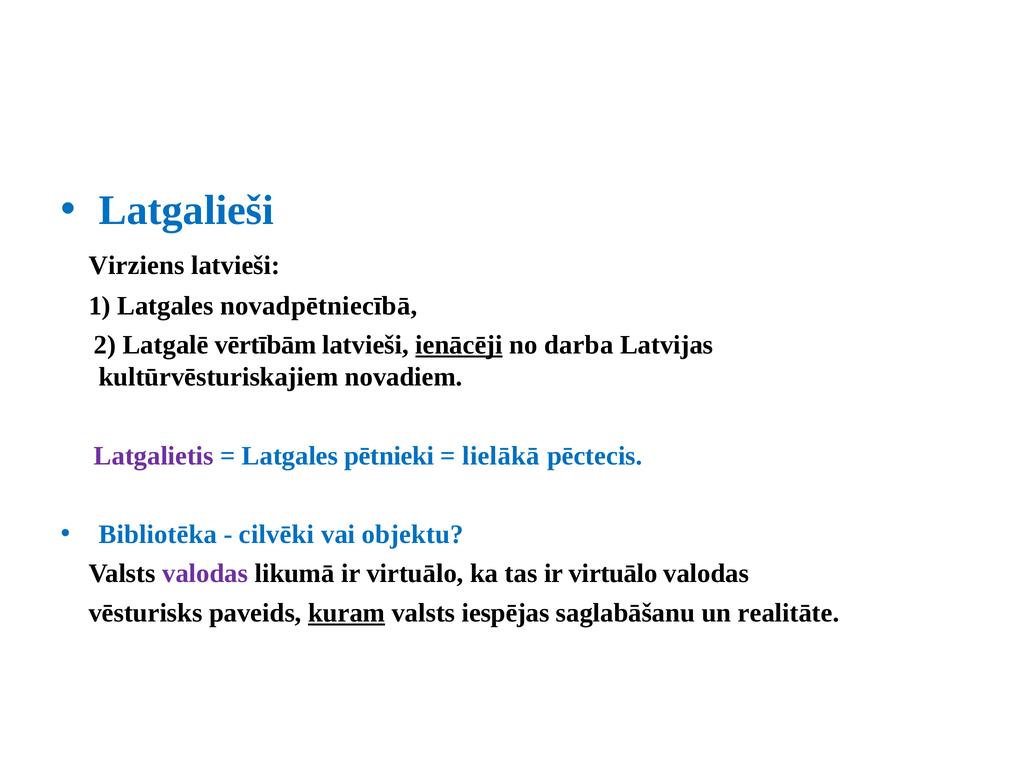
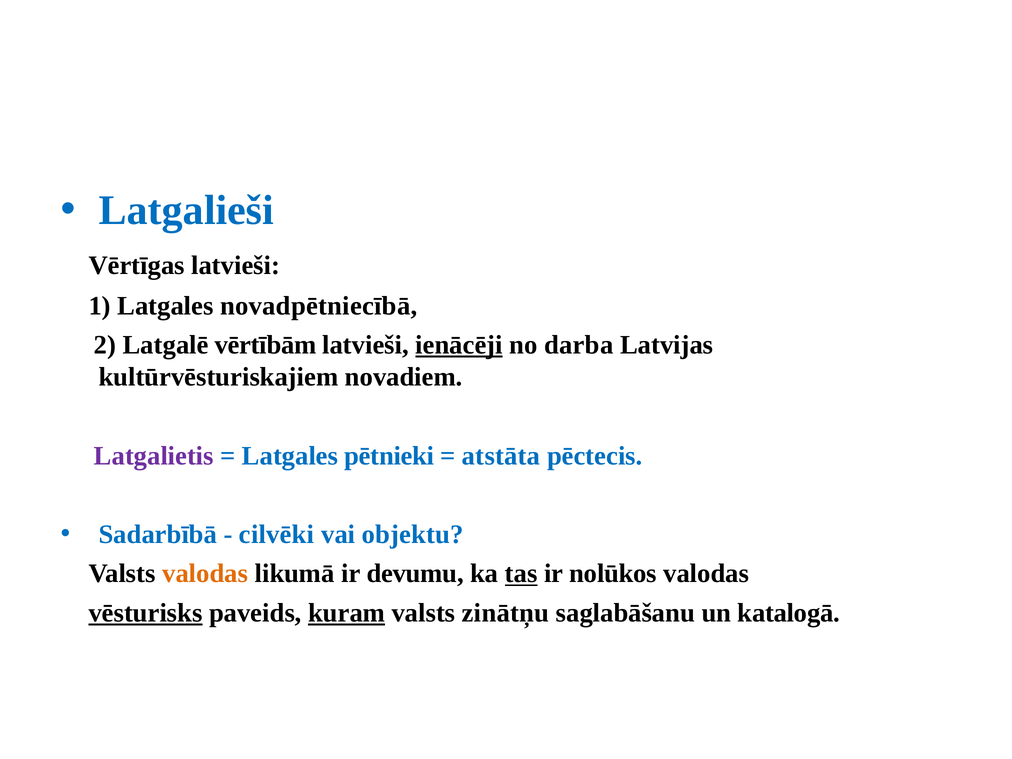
Virziens: Virziens -> Vērtīgas (137, 265)
lielākā: lielākā -> atstāta (501, 456)
Bibliotēka: Bibliotēka -> Sadarbībā (158, 534)
valodas colour: purple -> orange (205, 574)
likumā ir virtuālo: virtuālo -> devumu (415, 574)
tas underline: none -> present (521, 574)
virtuālo: virtuālo -> nolūkos (613, 574)
vēsturisks underline: none -> present (145, 613)
iespējas: iespējas -> zinātņu (506, 613)
realitāte: realitāte -> katalogā (789, 613)
